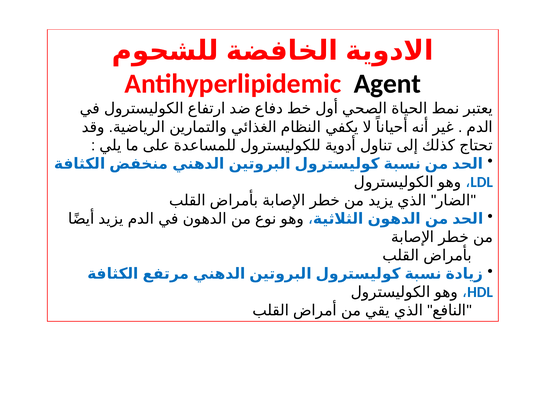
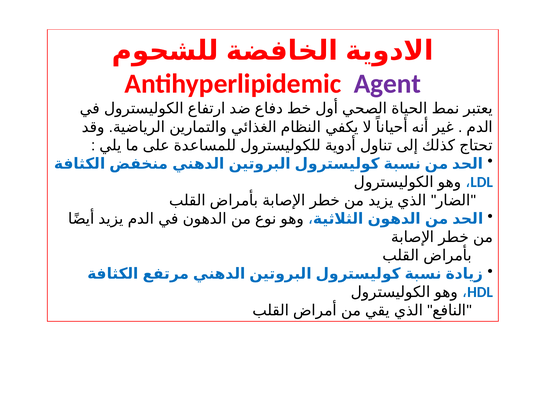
Agent colour: black -> purple (387, 84)
